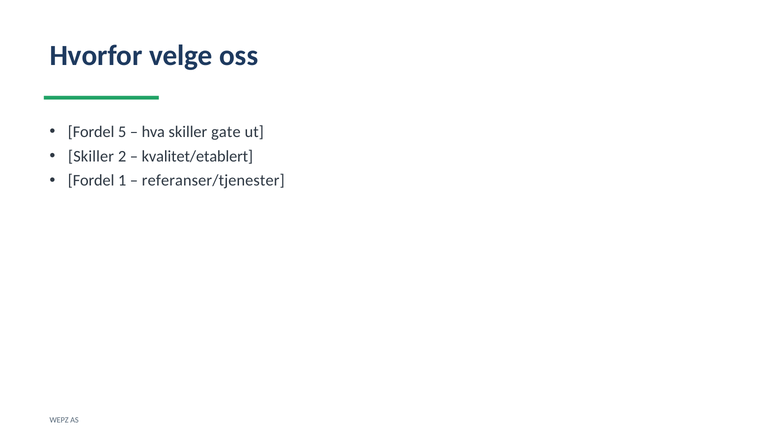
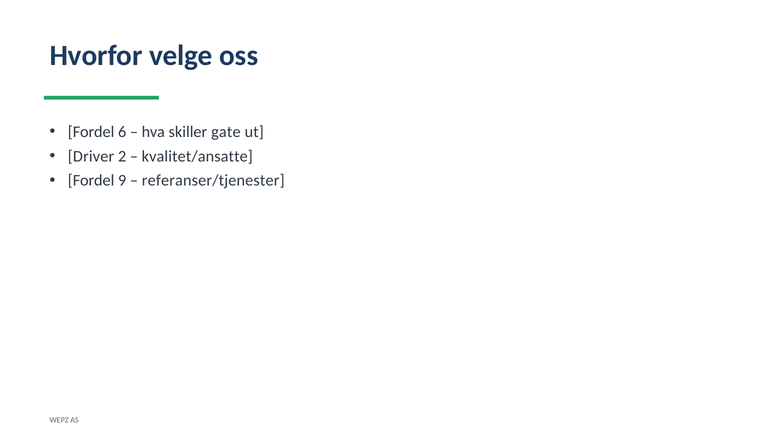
5: 5 -> 6 (122, 132)
Skiller: Skiller -> Driver (91, 156)
kvalitet/etablert: kvalitet/etablert -> kvalitet/ansatte (197, 156)
1: 1 -> 9 (122, 181)
